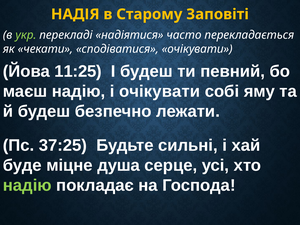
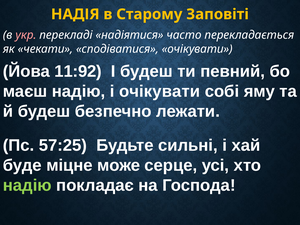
укр colour: light green -> pink (26, 35)
11:25: 11:25 -> 11:92 (78, 71)
37:25: 37:25 -> 57:25 (63, 145)
душа: душа -> може (119, 165)
